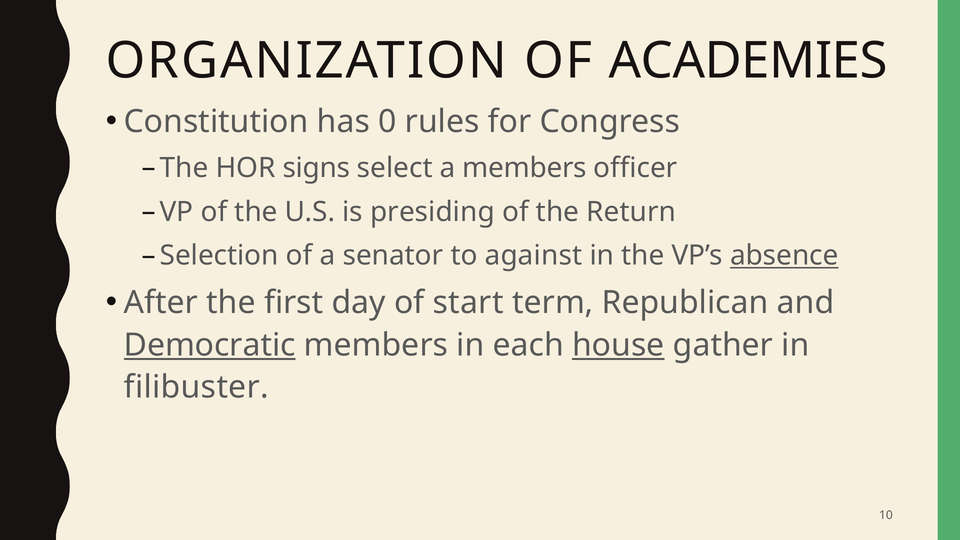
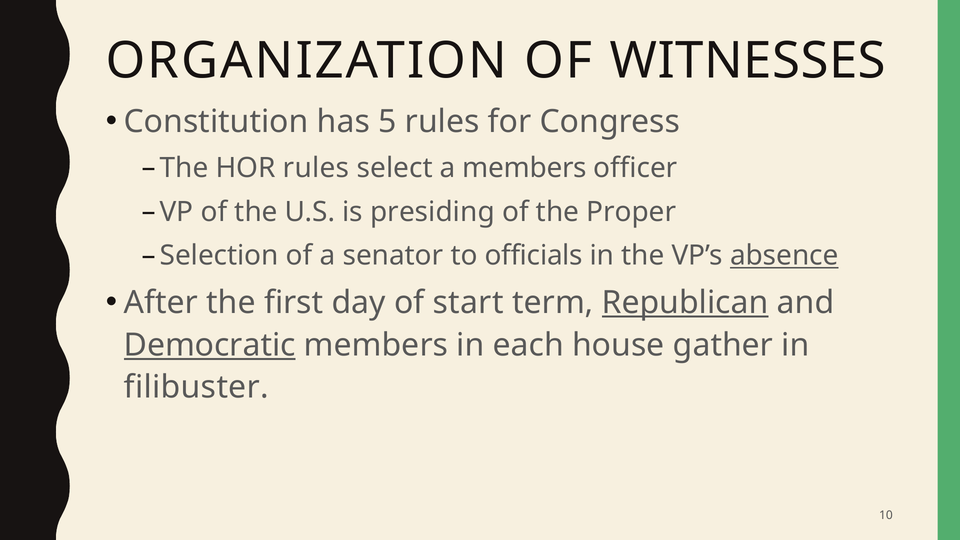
ACADEMIES: ACADEMIES -> WITNESSES (748, 61)
0: 0 -> 5 (387, 122)
HOR signs: signs -> rules (316, 168)
Return: Return -> Proper (631, 212)
against: against -> officials (534, 256)
Republican underline: none -> present (685, 303)
house underline: present -> none (618, 345)
